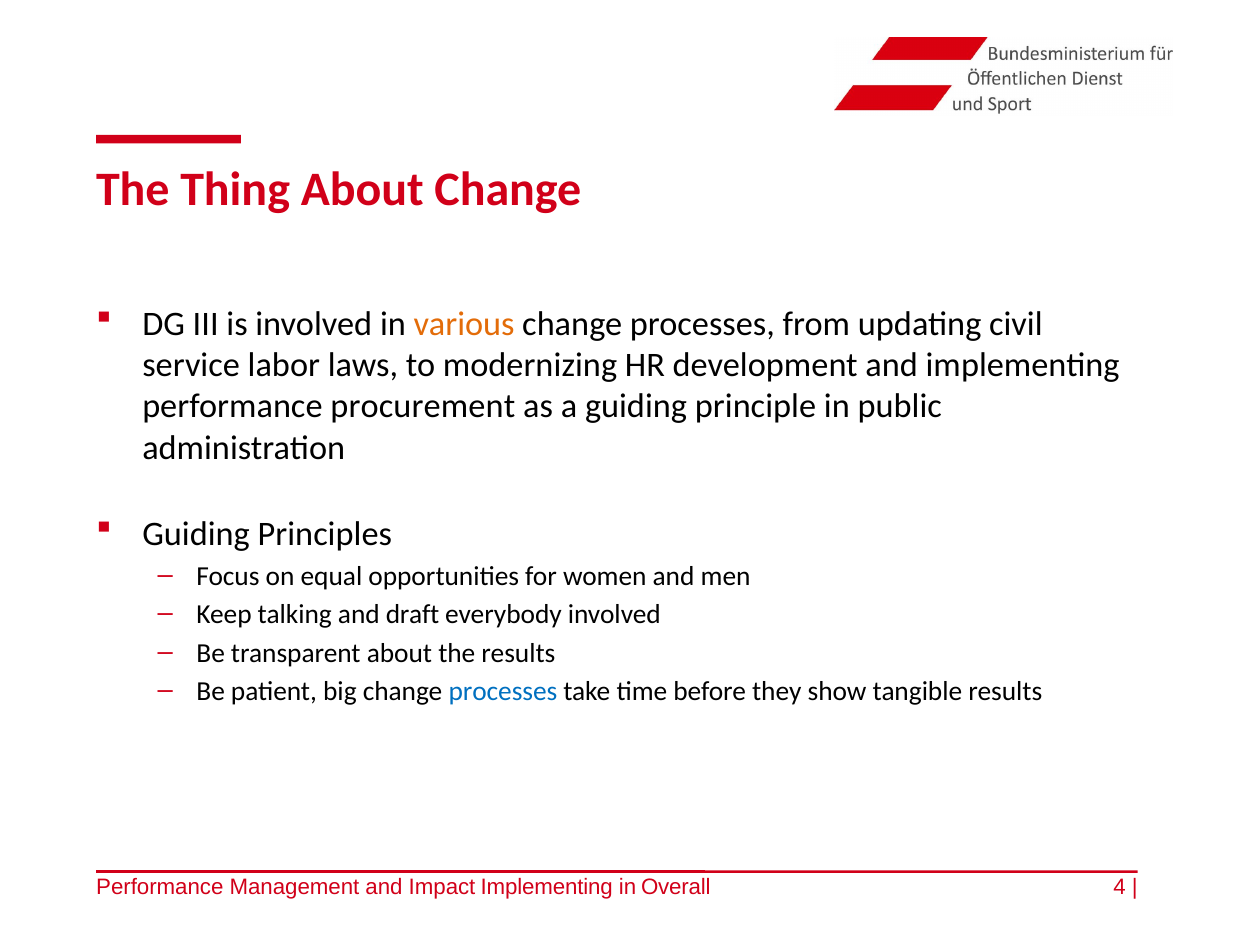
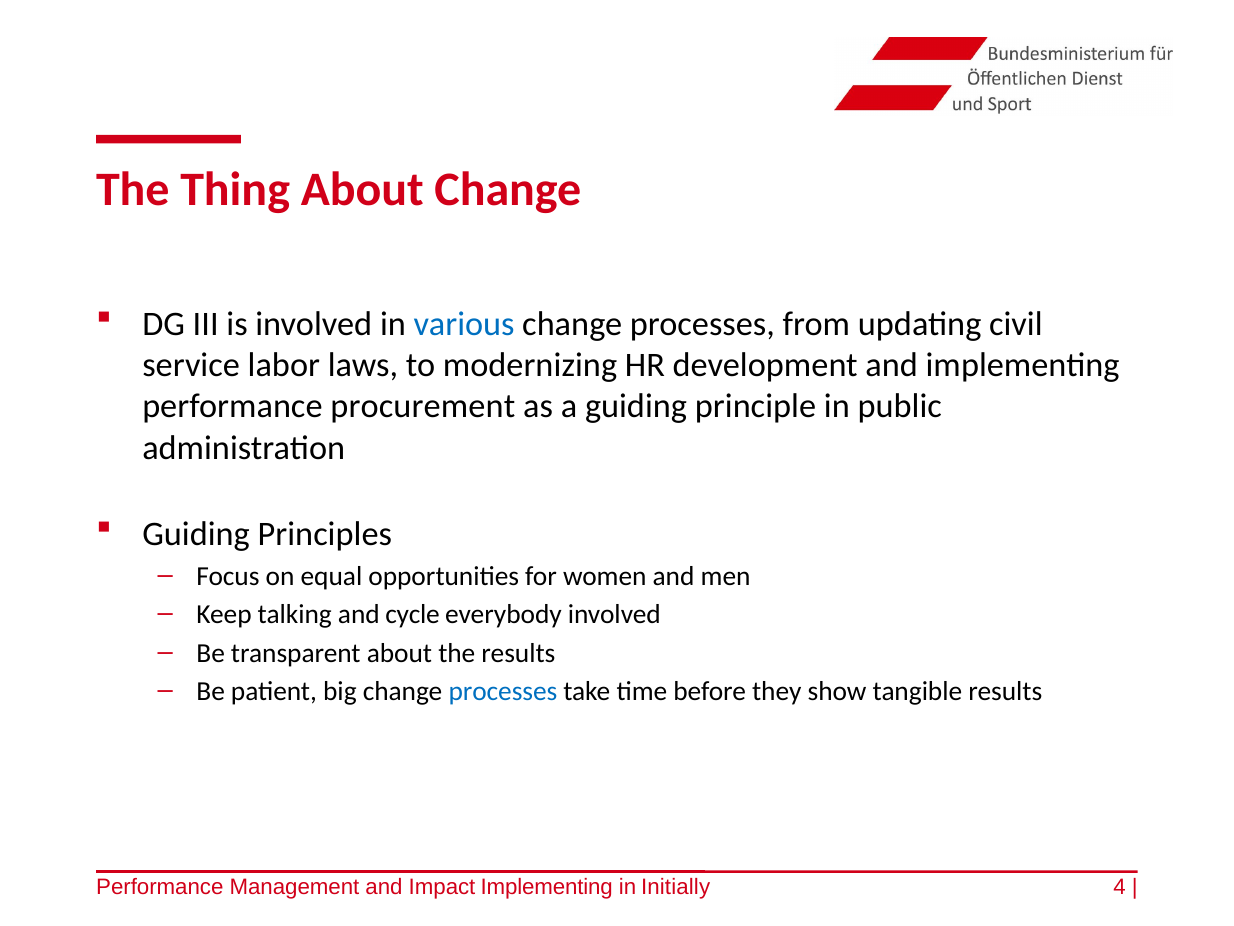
various colour: orange -> blue (464, 324)
draft: draft -> cycle (413, 614)
Overall: Overall -> Initially (676, 886)
